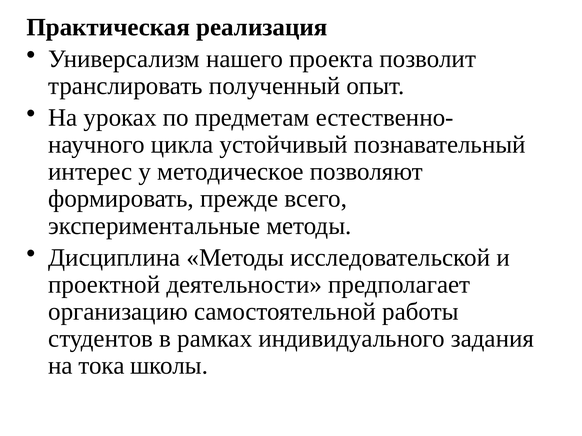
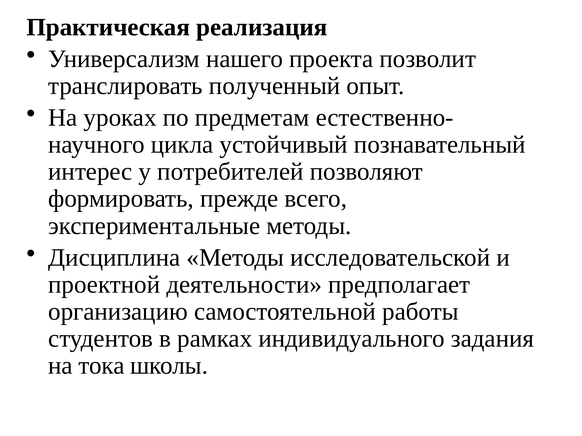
методическое: методическое -> потребителей (230, 172)
